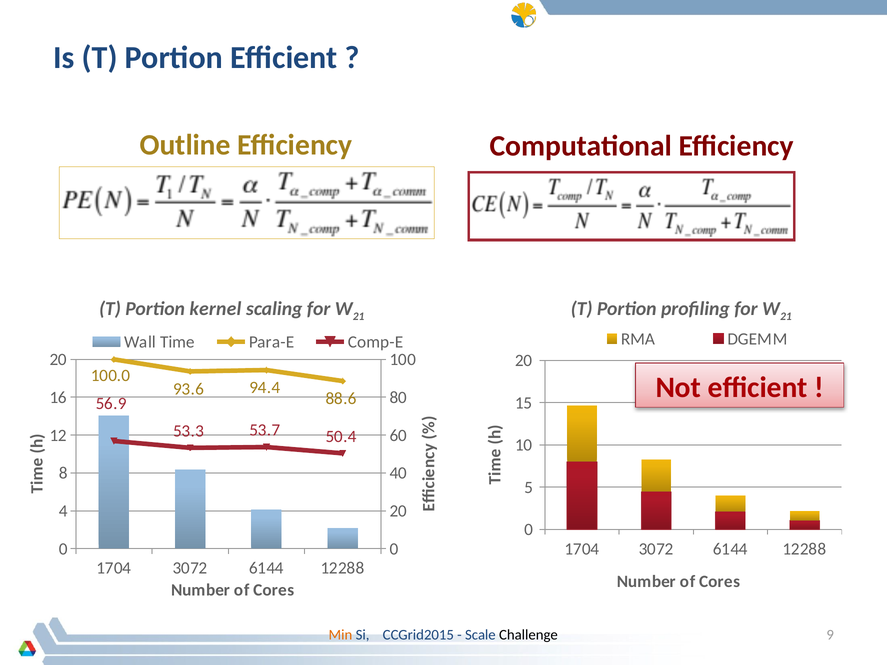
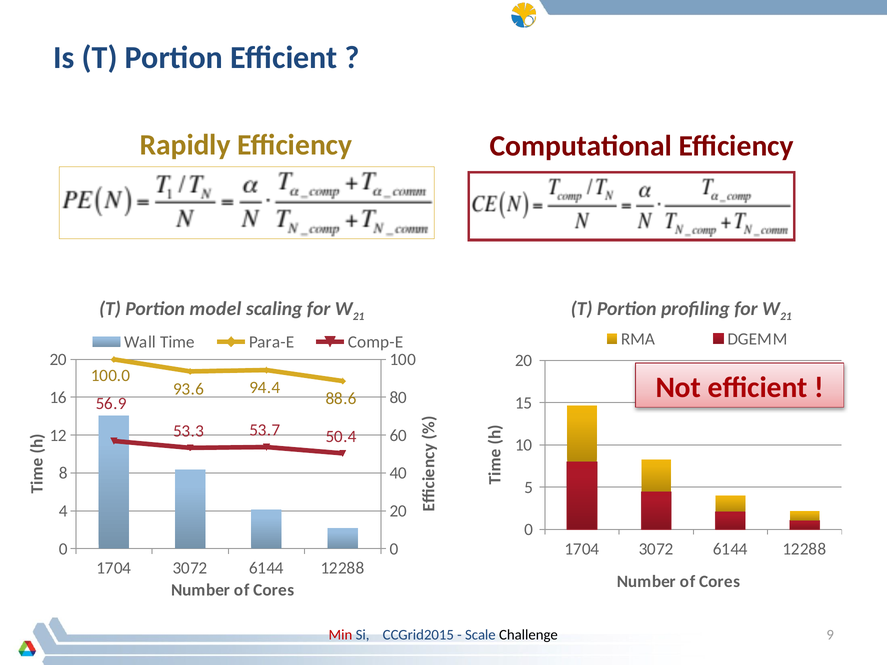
Outline: Outline -> Rapidly (185, 145)
kernel: kernel -> model (215, 309)
Min colour: orange -> red (340, 635)
